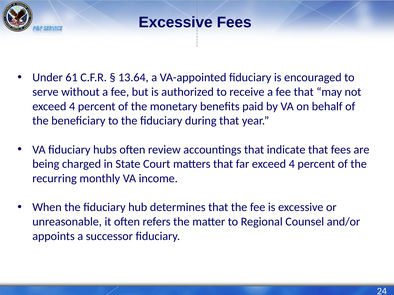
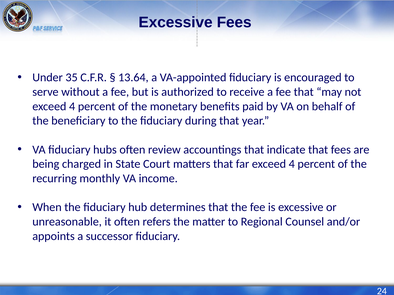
61: 61 -> 35 (72, 78)
